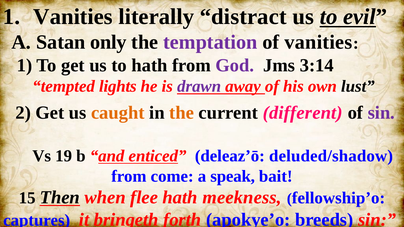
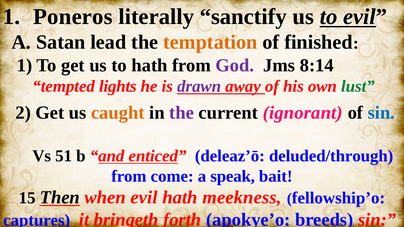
1 Vanities: Vanities -> Poneros (73, 17)
distract: distract -> sanctify (243, 17)
only: only -> lead (108, 42)
temptation colour: purple -> orange (210, 42)
of vanities: vanities -> finished (319, 42)
3:14: 3:14 -> 8:14 (317, 65)
lust colour: black -> green (358, 86)
the colour: orange -> purple (182, 113)
different: different -> ignorant (303, 113)
sin colour: purple -> blue (381, 113)
19: 19 -> 51 (64, 156)
deluded/shadow: deluded/shadow -> deluded/through (331, 156)
when flee: flee -> evil (144, 198)
